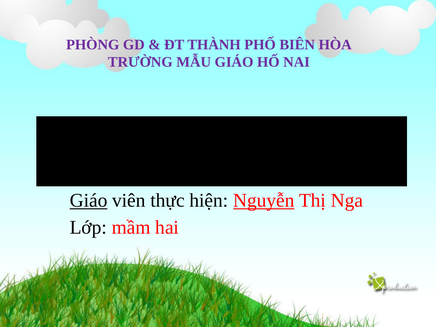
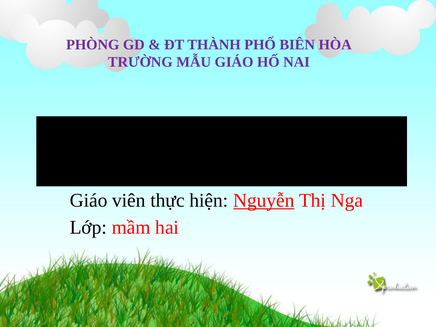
Giáo underline: present -> none (89, 200)
